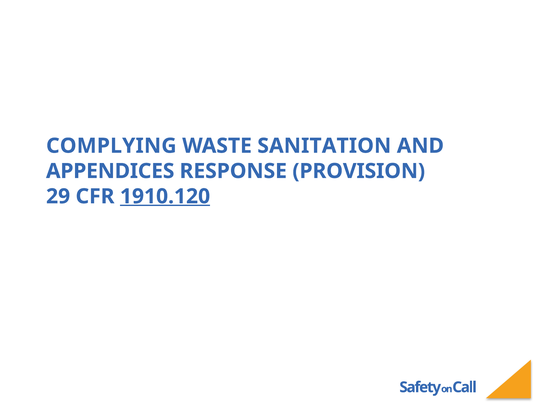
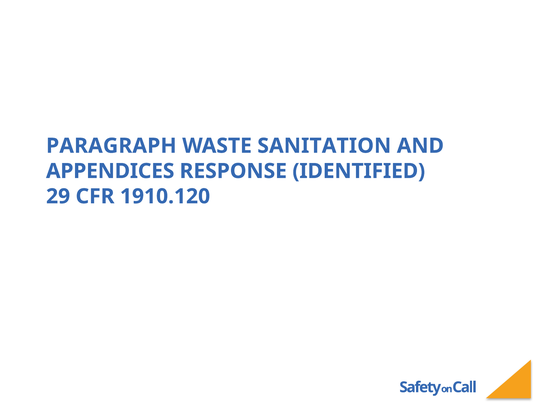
COMPLYING: COMPLYING -> PARAGRAPH (111, 146)
PROVISION: PROVISION -> IDENTIFIED (359, 171)
1910.120 underline: present -> none (165, 197)
